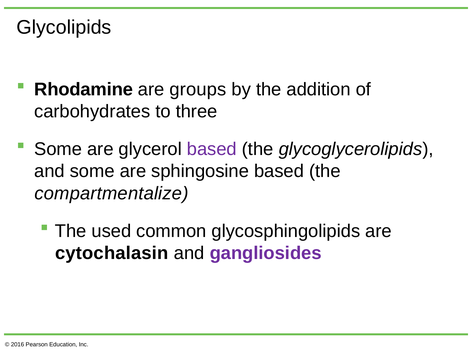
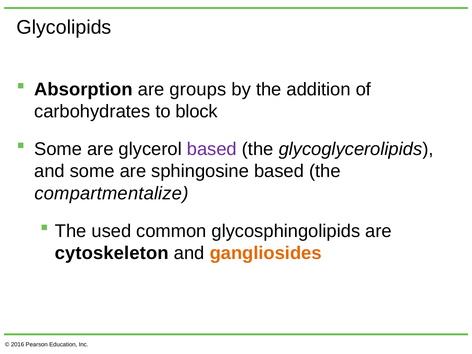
Rhodamine: Rhodamine -> Absorption (84, 89)
three: three -> block (197, 111)
cytochalasin: cytochalasin -> cytoskeleton (112, 253)
gangliosides colour: purple -> orange (266, 253)
